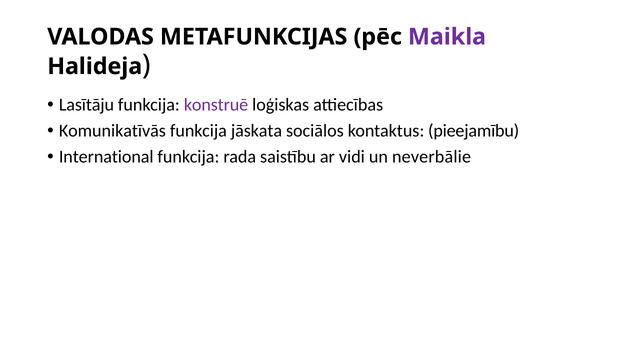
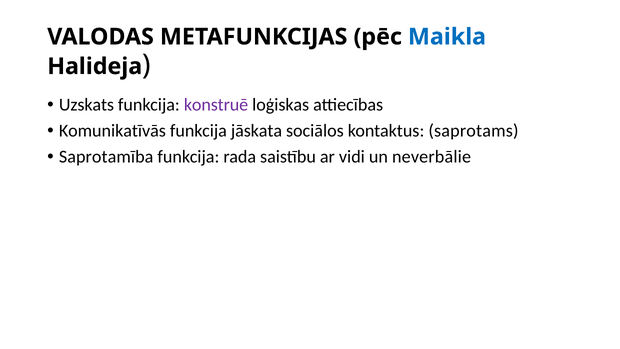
Maikla colour: purple -> blue (447, 37)
Lasītāju: Lasītāju -> Uzskats (86, 105)
pieejamību: pieejamību -> saprotams (473, 131)
International: International -> Saprotamība (106, 157)
